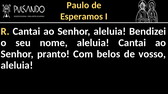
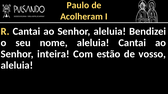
Esperamos: Esperamos -> Acolheram (82, 17)
pranto: pranto -> inteira (53, 54)
belos: belos -> estão (109, 54)
